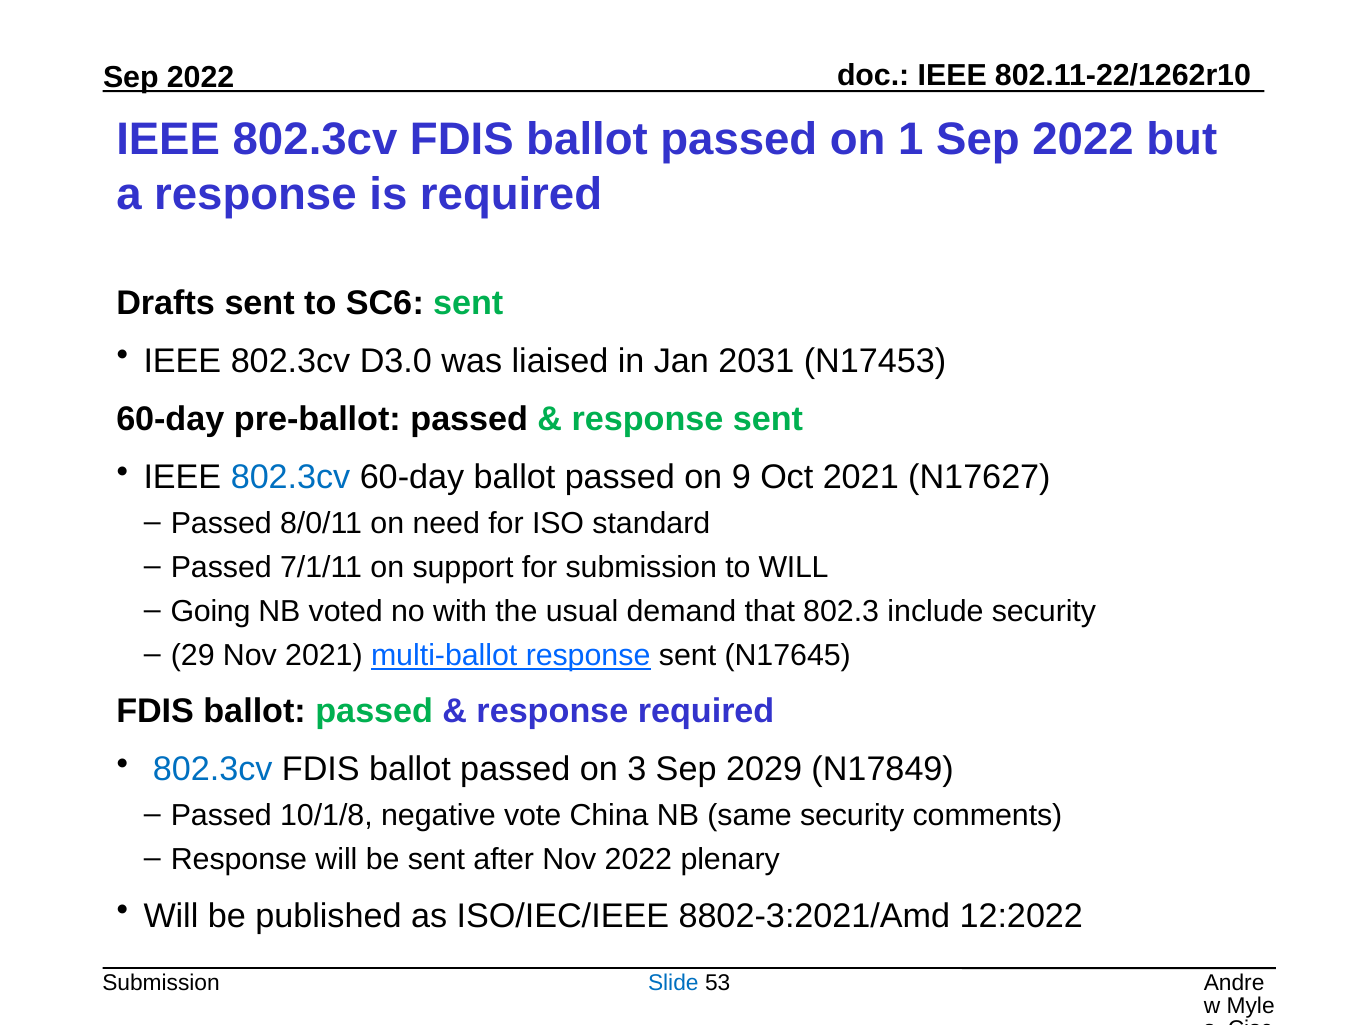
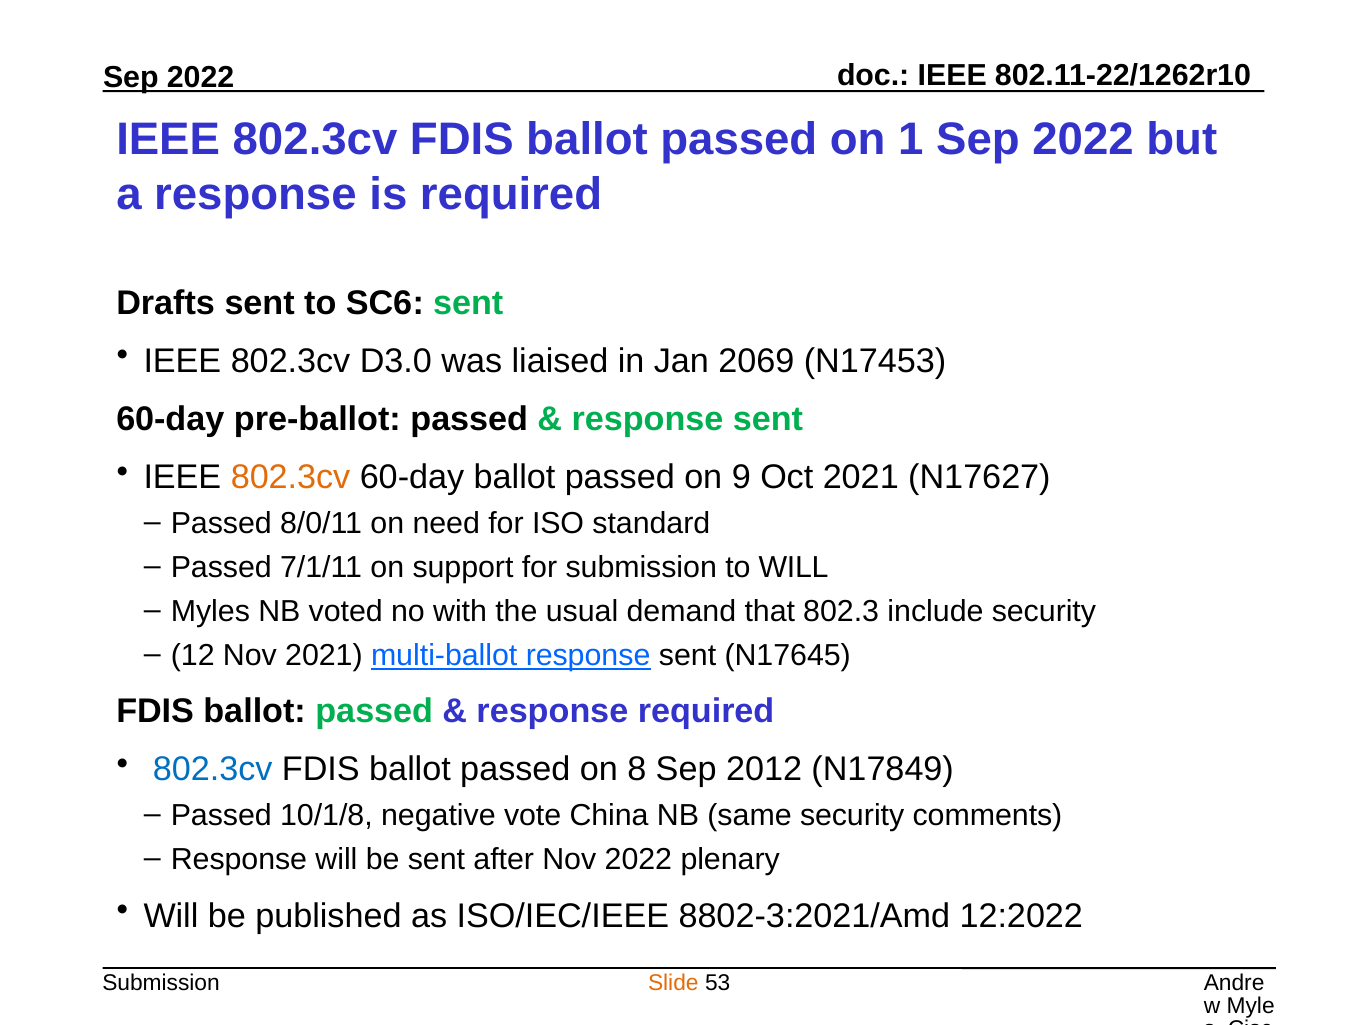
2031: 2031 -> 2069 (756, 361)
802.3cv colour: blue -> orange (291, 478)
Going: Going -> Myles (210, 612)
29: 29 -> 12 (193, 656)
3: 3 -> 8 (637, 770)
2029: 2029 -> 2012 (764, 770)
Slide colour: blue -> orange (673, 983)
